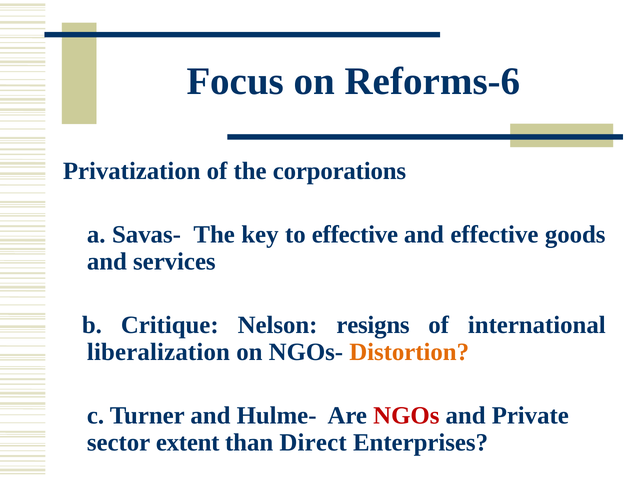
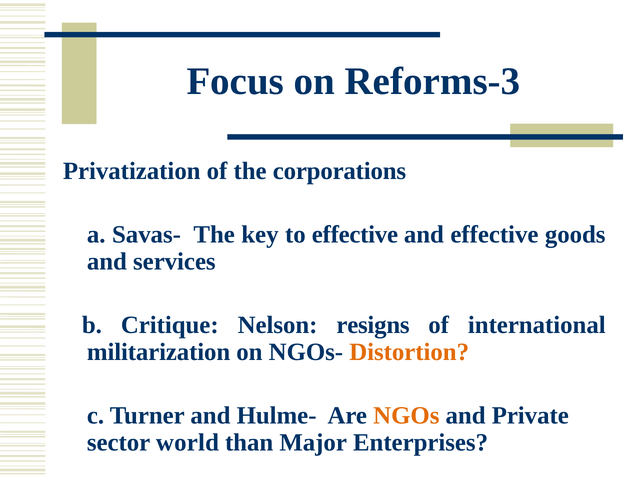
Reforms-6: Reforms-6 -> Reforms-3 (433, 82)
liberalization: liberalization -> militarization (159, 352)
NGOs colour: red -> orange (406, 416)
extent: extent -> world (187, 443)
Direct: Direct -> Major (313, 443)
